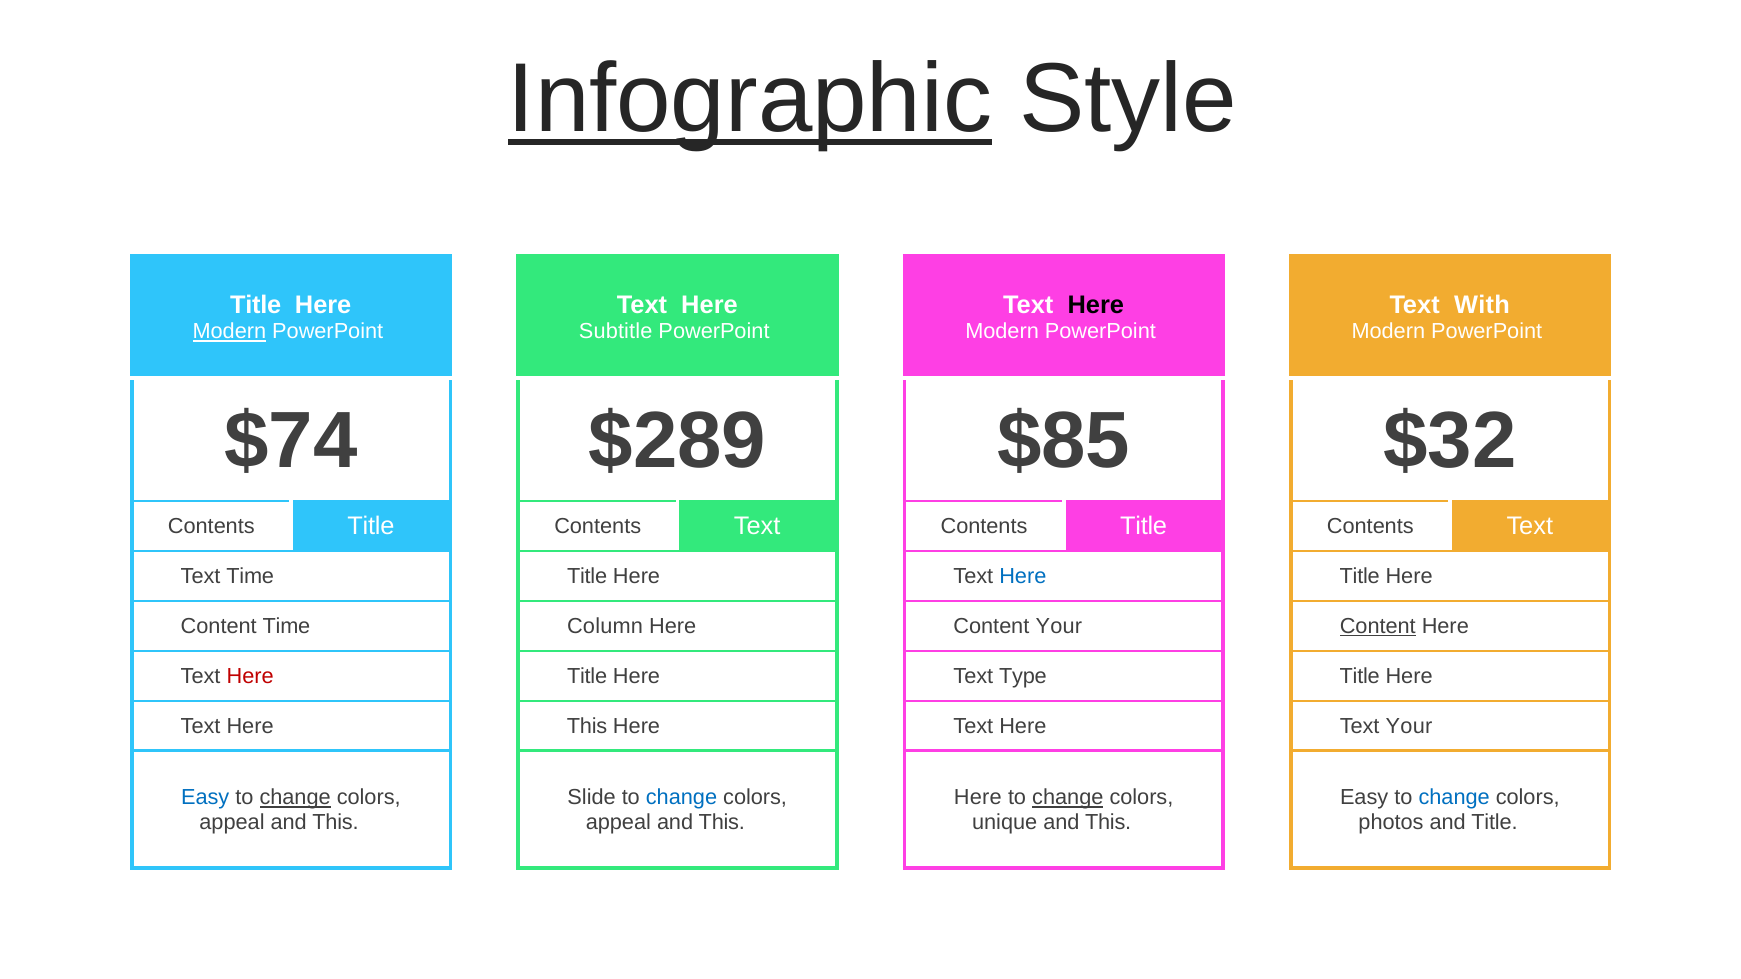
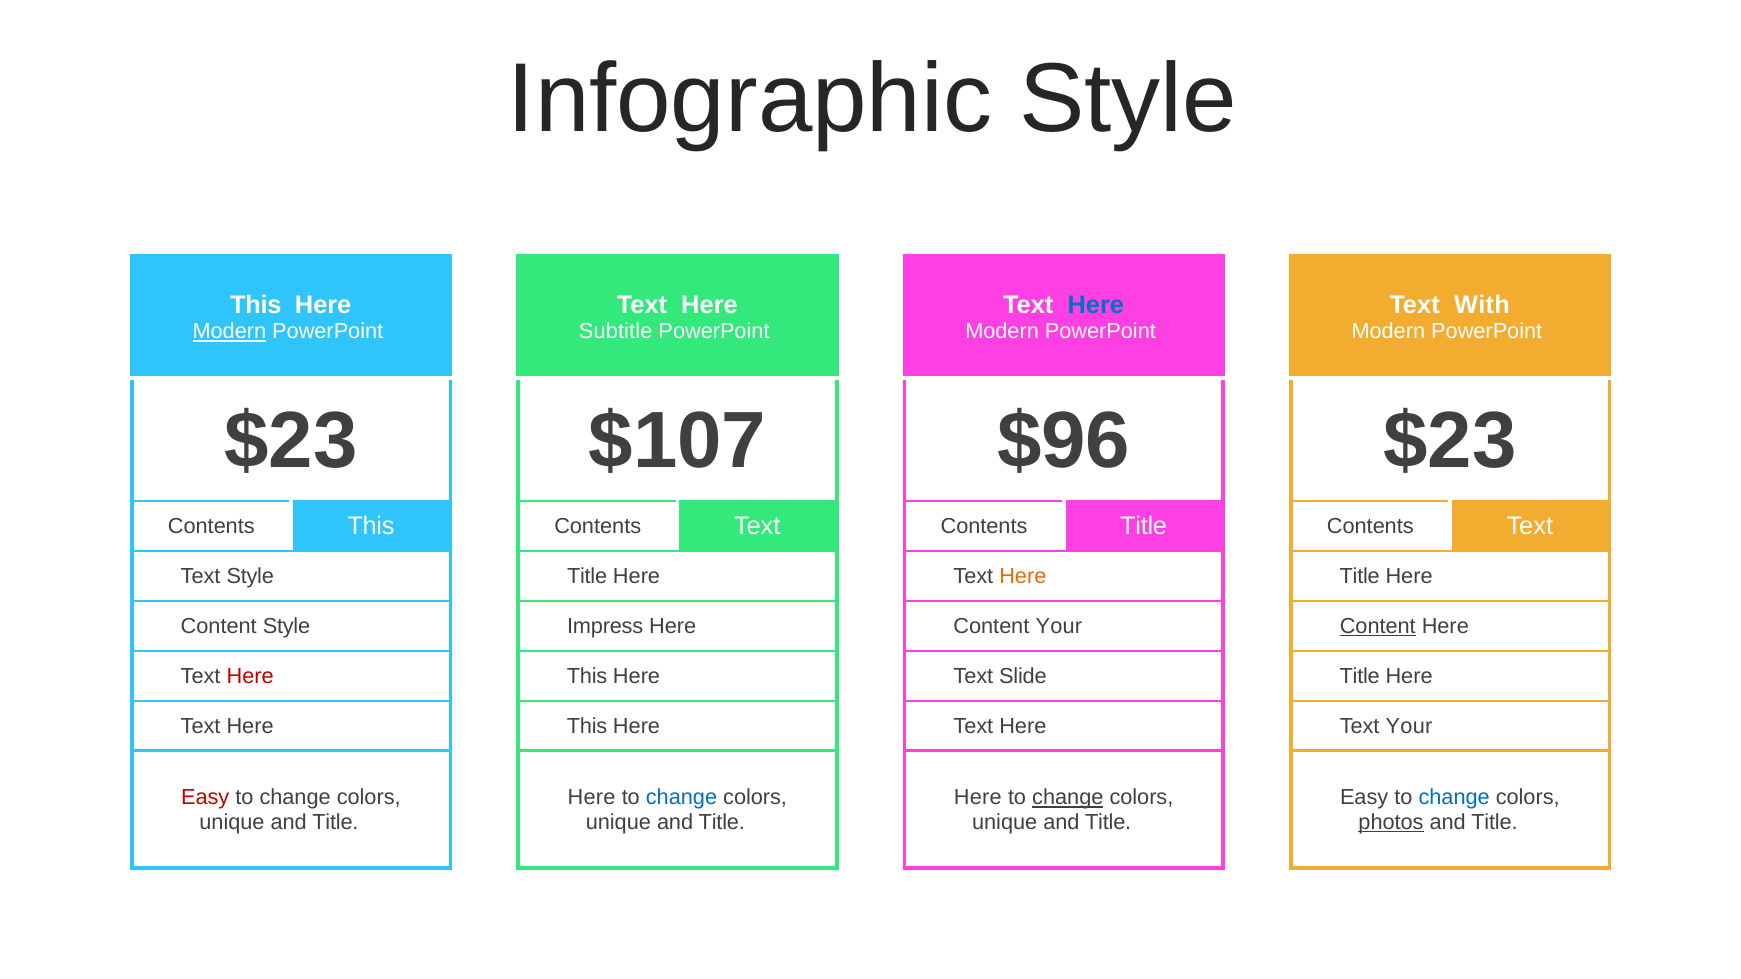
Infographic underline: present -> none (750, 100)
Title: Title -> This (256, 305)
Here colour: black -> blue (1096, 305)
$74: $74 -> $23 (291, 441)
$289: $289 -> $107 (677, 441)
$85: $85 -> $96 (1064, 441)
$32: $32 -> $23 (1450, 441)
Title: Title -> This (371, 527)
Text Time: Time -> Style (250, 577)
Here colour: blue -> orange (1023, 577)
Content Time: Time -> Style (286, 627)
Column: Column -> Impress (605, 627)
Title: Title -> This (587, 676)
Type: Type -> Slide (1023, 676)
Easy colour: blue -> red (205, 798)
change underline: present -> none (295, 798)
Slide: Slide -> Here (591, 798)
appeal: appeal -> unique (232, 822)
This: This -> Title (335, 822)
appeal: appeal -> unique (618, 822)
This: This -> Title (722, 822)
This: This -> Title (1108, 822)
photos underline: none -> present (1391, 822)
